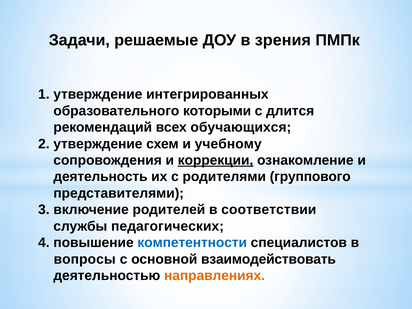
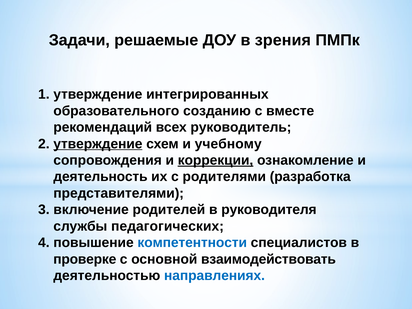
которыми: которыми -> созданию (217, 111)
длится: длится -> вместе (290, 111)
обучающихся: обучающихся -> руководитель (241, 127)
утверждение underline: none -> present (98, 144)
группового: группового -> разработка (310, 177)
соответствии: соответствии -> руководителя (269, 210)
вопросы: вопросы -> проверке (85, 259)
направлениях colour: orange -> blue (215, 276)
